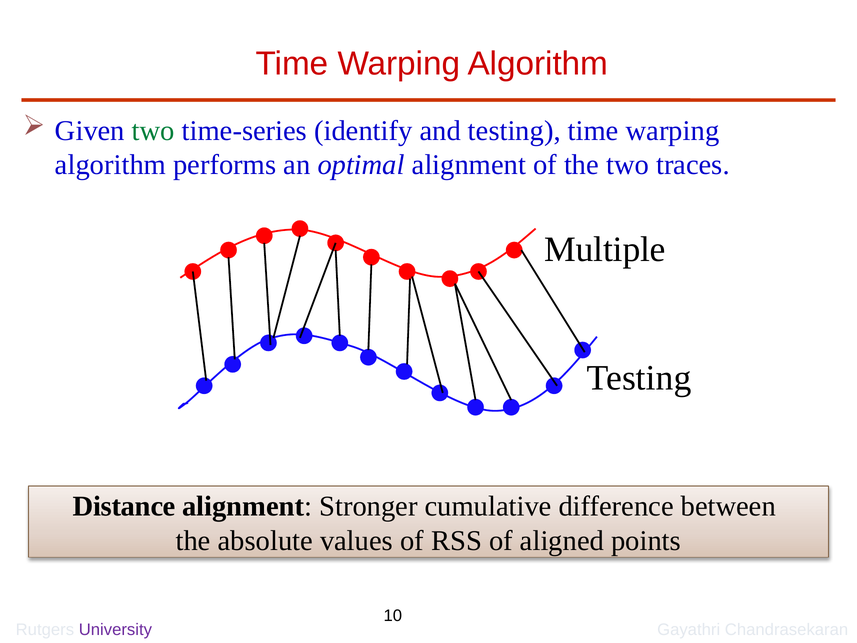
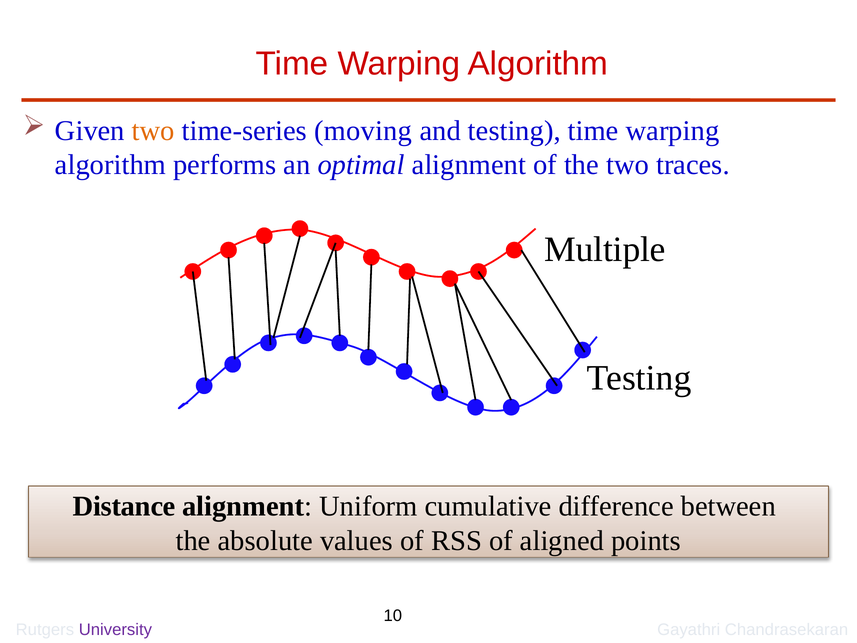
two colour: green -> orange (153, 131)
identify: identify -> moving (363, 131)
Stronger: Stronger -> Uniform (368, 506)
